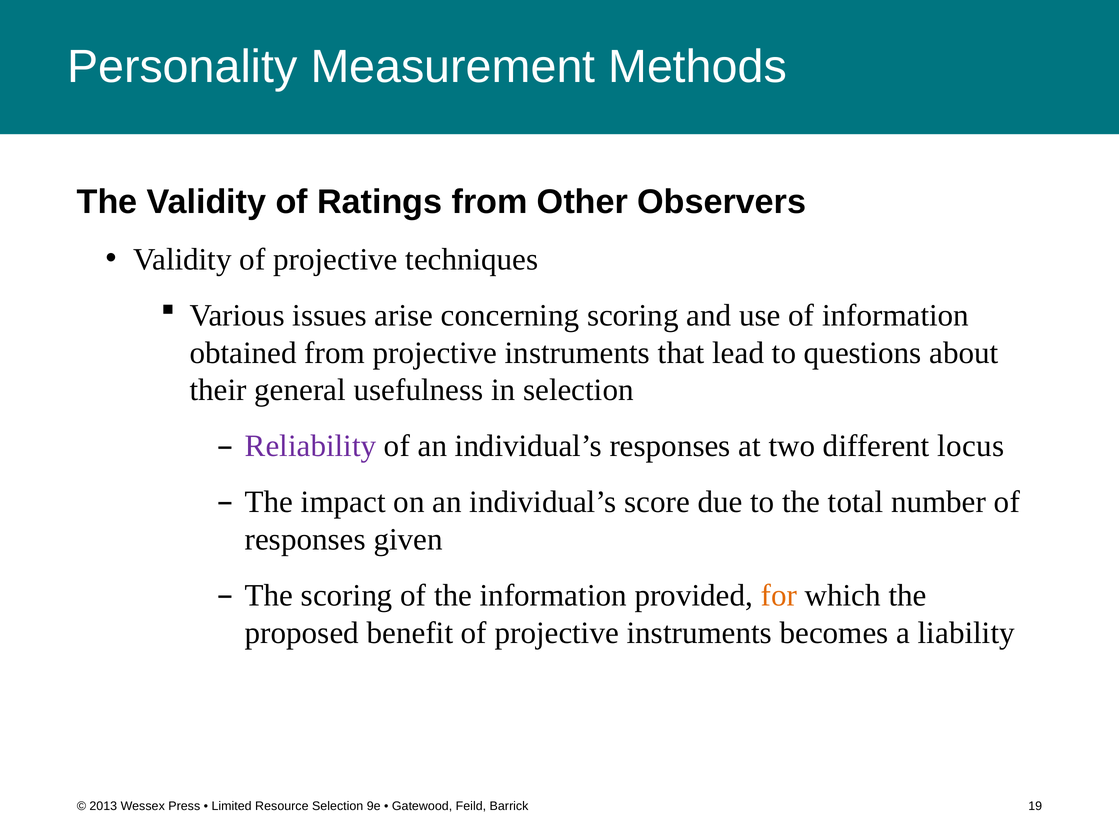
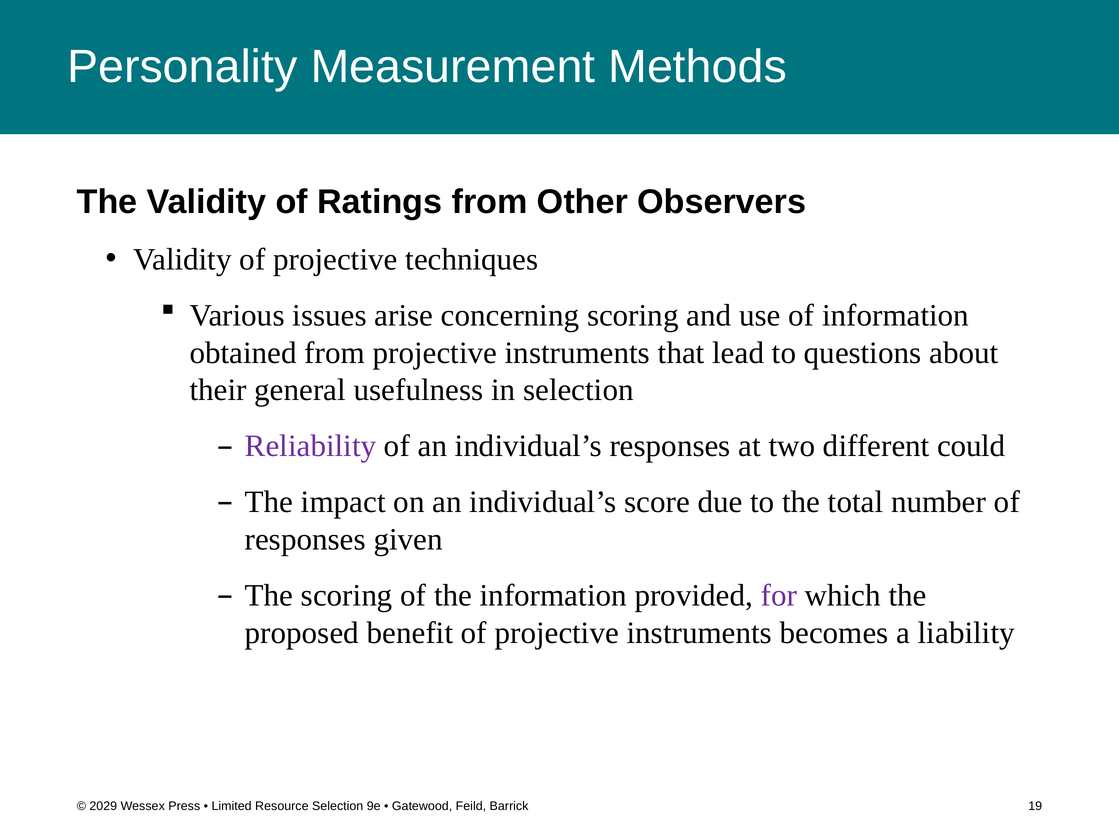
locus: locus -> could (971, 446)
for colour: orange -> purple (779, 596)
2013: 2013 -> 2029 (103, 806)
